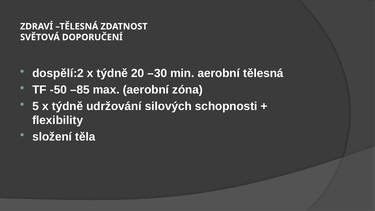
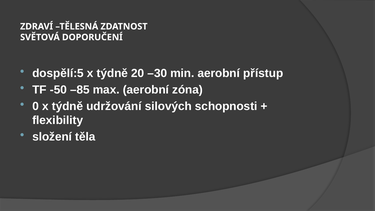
dospělí:2: dospělí:2 -> dospělí:5 (58, 73)
aerobní tělesná: tělesná -> přístup (263, 73)
5: 5 -> 0 (36, 106)
